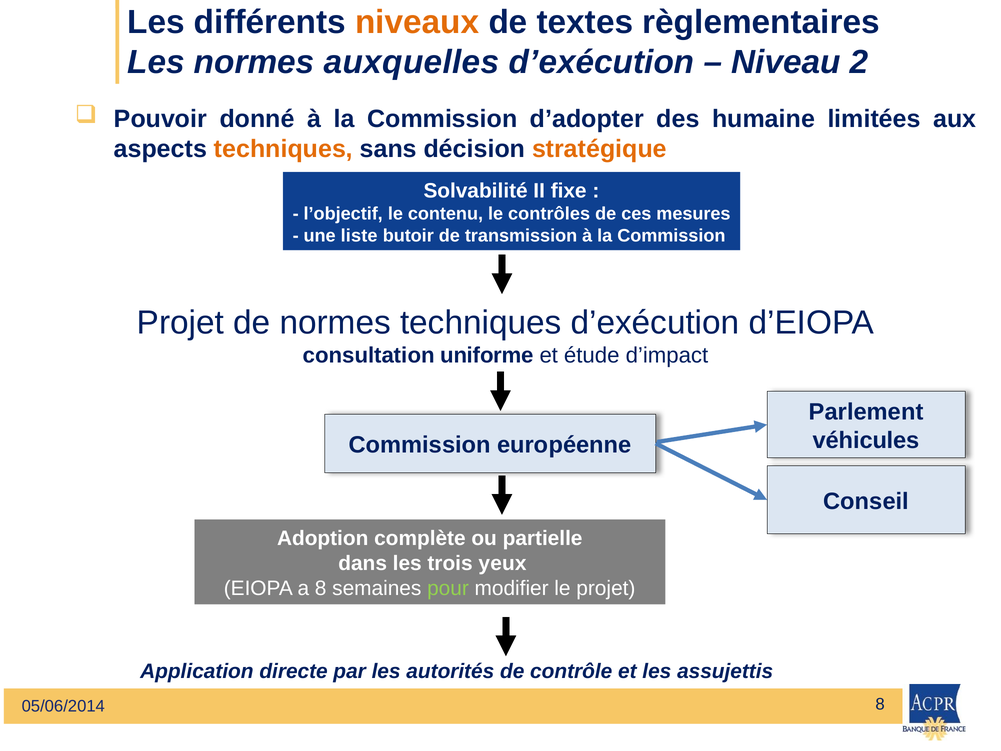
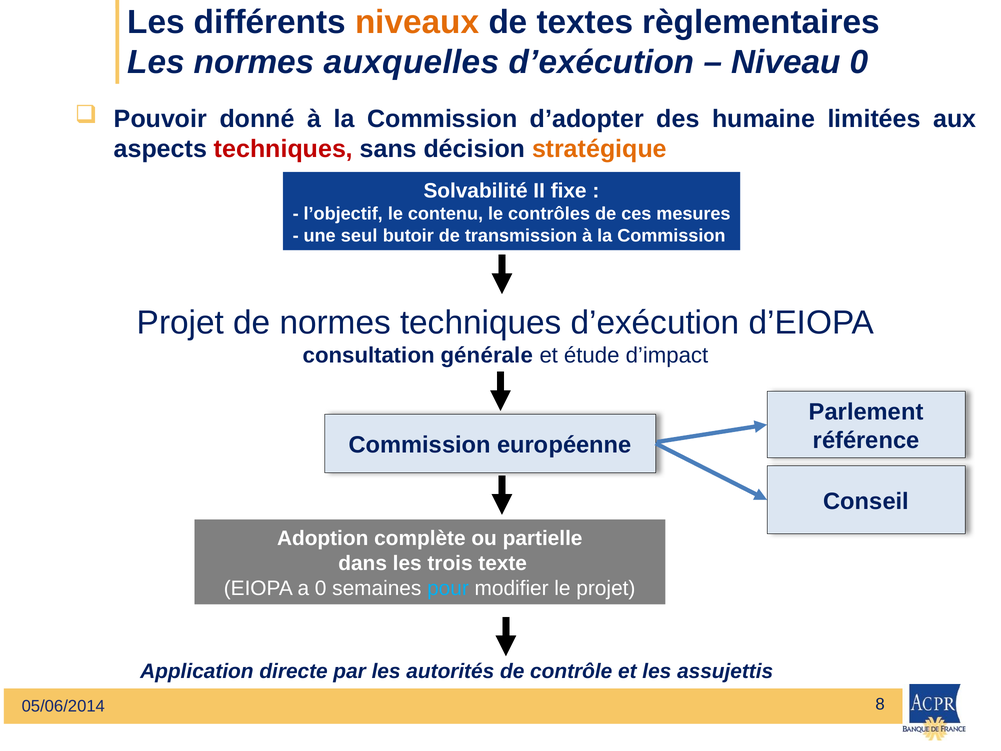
Niveau 2: 2 -> 0 (859, 62)
techniques colour: orange -> red (283, 149)
liste: liste -> seul (359, 236)
uniforme: uniforme -> générale (487, 355)
véhicules: véhicules -> référence (866, 440)
yeux: yeux -> texte (503, 563)
a 8: 8 -> 0 (321, 588)
pour colour: light green -> light blue (448, 588)
